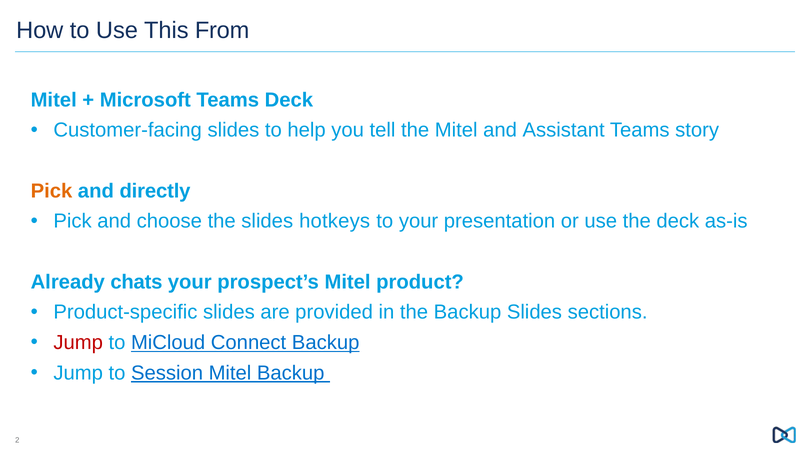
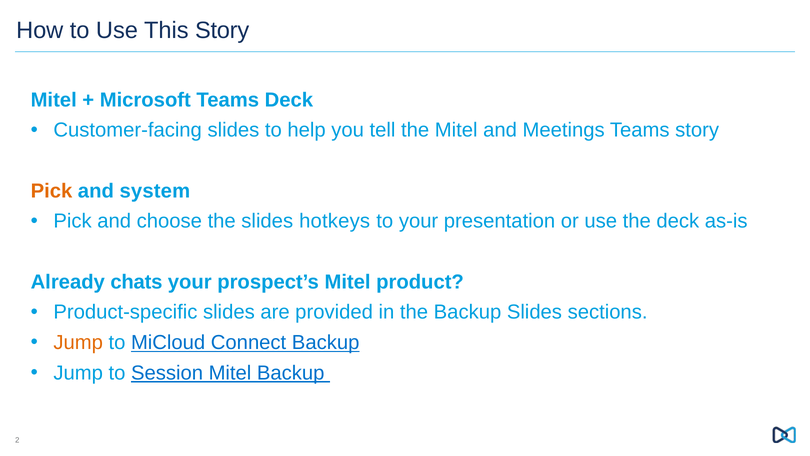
This From: From -> Story (222, 30)
Assistant: Assistant -> Meetings (564, 130)
directly: directly -> system (155, 191)
Jump colour: red -> orange (78, 342)
